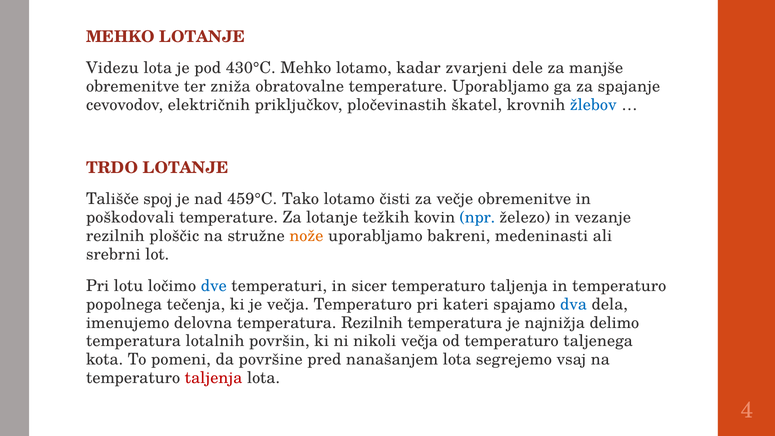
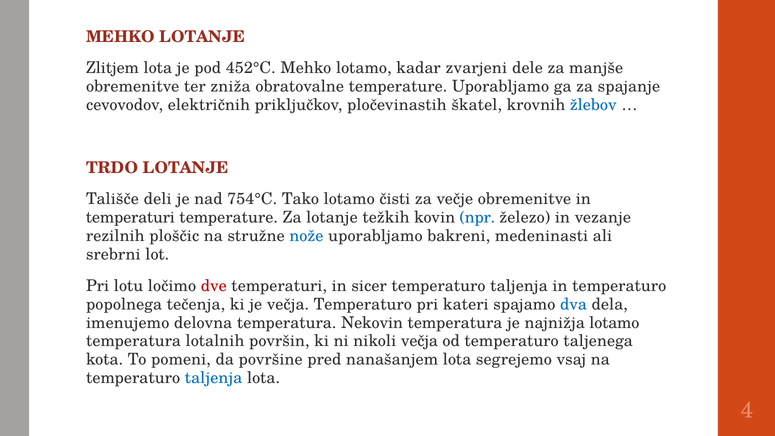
Videzu: Videzu -> Zlitjem (112, 68)
430°C: 430°C -> 452°C (251, 68)
spoj: spoj -> deli (158, 199)
459°C: 459°C -> 754°C (252, 199)
poškodovali: poškodovali -> temperaturi (130, 217)
nože colour: orange -> blue (306, 236)
dve colour: blue -> red (214, 286)
temperatura Rezilnih: Rezilnih -> Nekovin (372, 323)
najnižja delimo: delimo -> lotamo (614, 323)
taljenja colour: red -> blue (214, 378)
